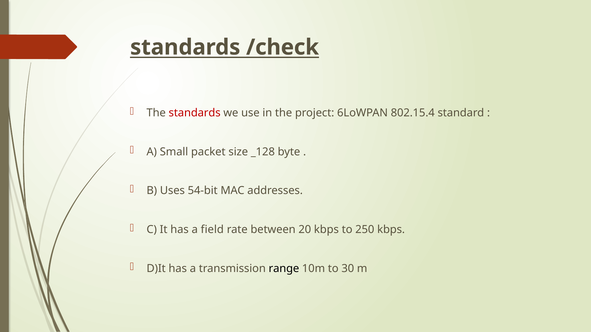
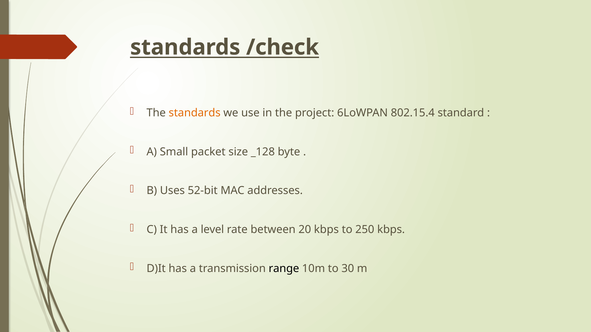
standards colour: red -> orange (195, 113)
54-bit: 54-bit -> 52-bit (203, 191)
field: field -> level (212, 230)
